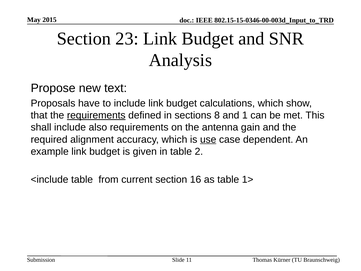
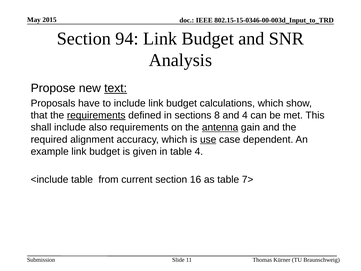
23: 23 -> 94 (127, 39)
text underline: none -> present (116, 88)
and 1: 1 -> 4 (245, 115)
antenna underline: none -> present (220, 127)
table 2: 2 -> 4 (199, 151)
1>: 1> -> 7> (248, 179)
